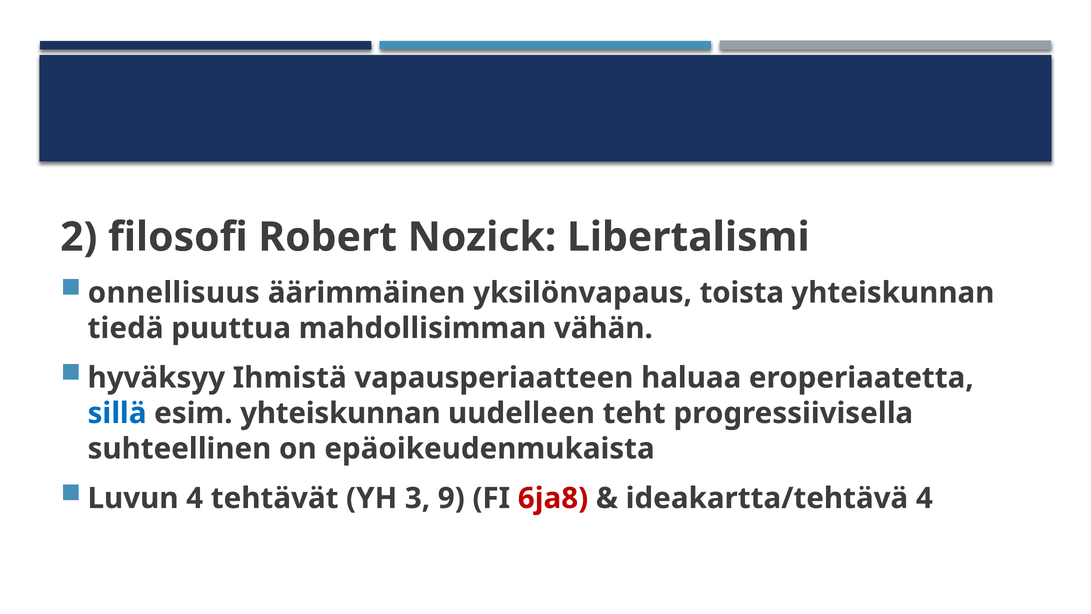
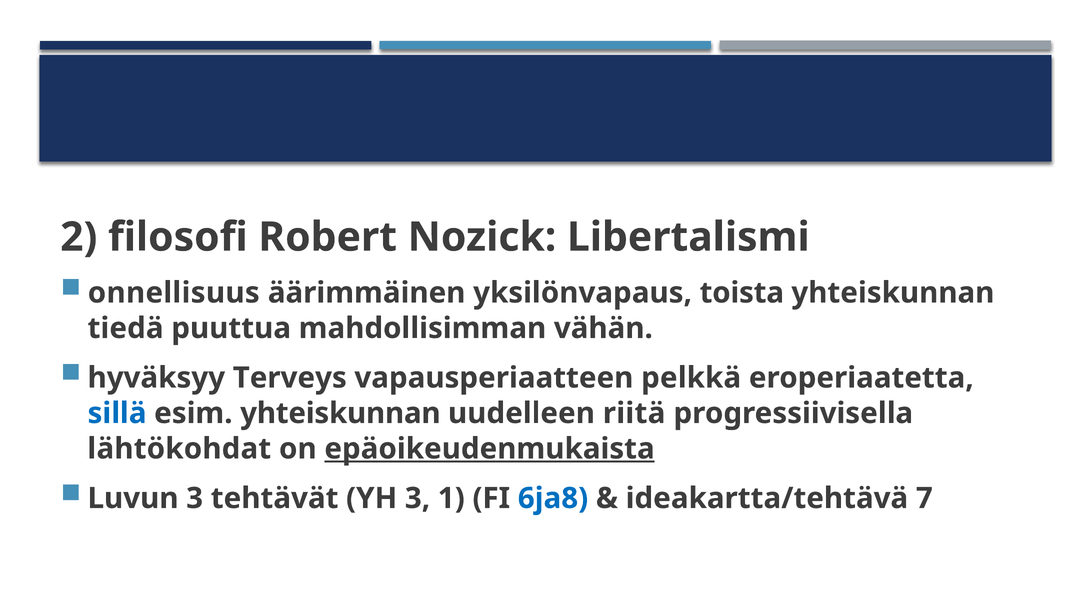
Ihmistä: Ihmistä -> Terveys (290, 378)
haluaa: haluaa -> pelkkä (691, 378)
teht: teht -> riitä (634, 413)
suhteellinen: suhteellinen -> lähtökohdat (179, 448)
epäoikeudenmukaista underline: none -> present (490, 448)
Luvun 4: 4 -> 3 (195, 498)
9: 9 -> 1 (451, 498)
6ja8 colour: red -> blue (553, 498)
ideakartta/tehtävä 4: 4 -> 7 (924, 498)
